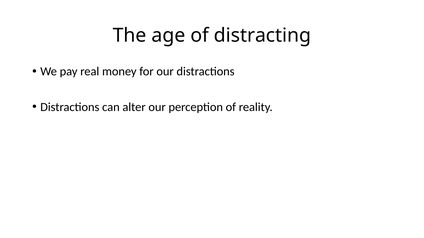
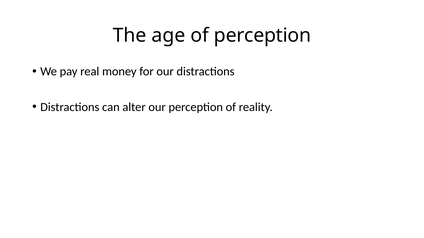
of distracting: distracting -> perception (263, 36)
